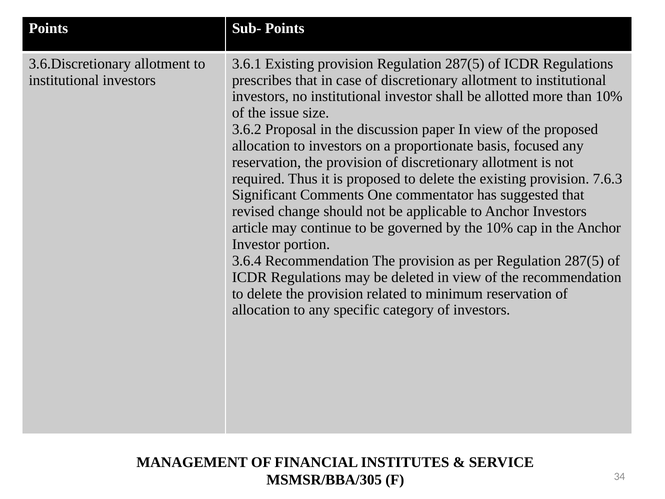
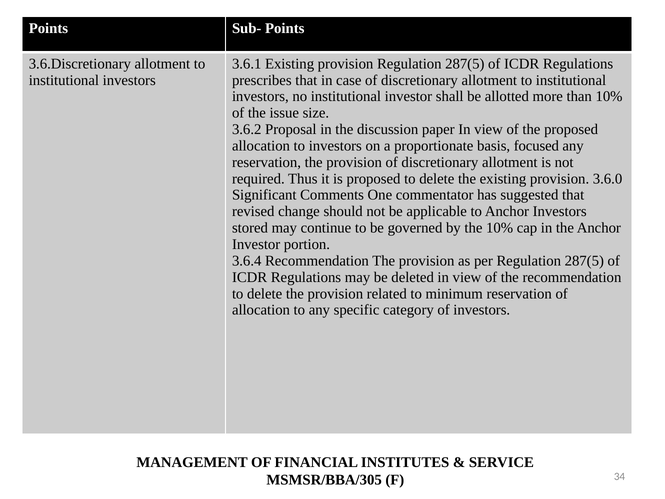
7.6.3: 7.6.3 -> 3.6.0 (608, 179)
article: article -> stored (250, 228)
